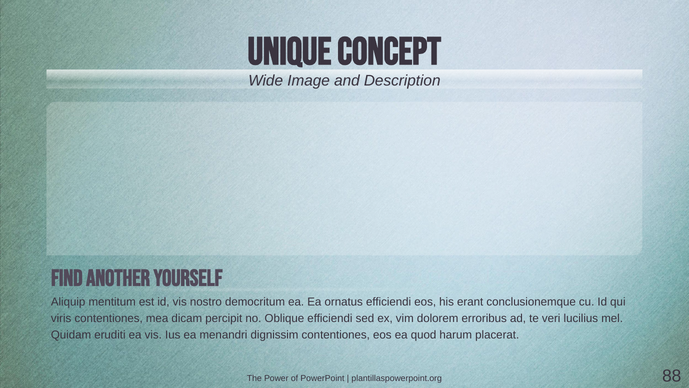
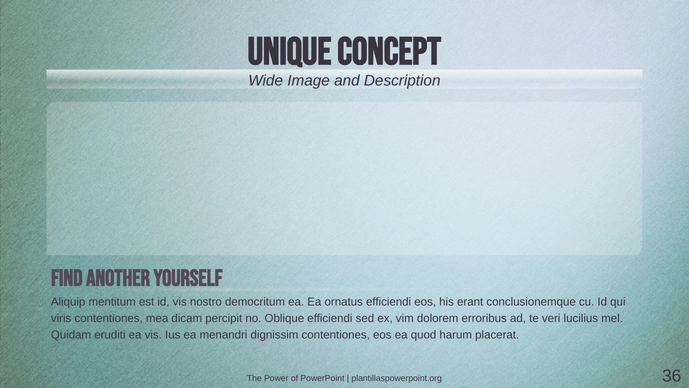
88: 88 -> 36 (672, 376)
